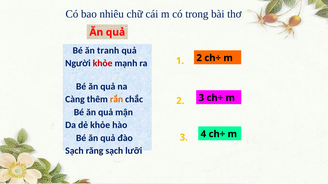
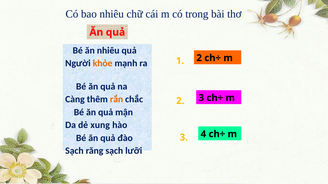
ăn tranh: tranh -> nhiêu (108, 51)
khỏe colour: red -> orange (103, 63)
dẻ khỏe: khỏe -> xung (100, 125)
